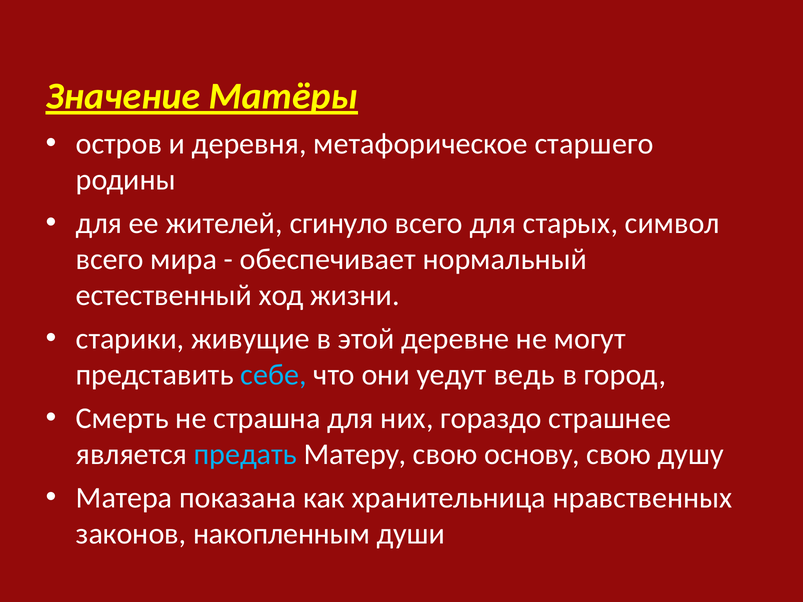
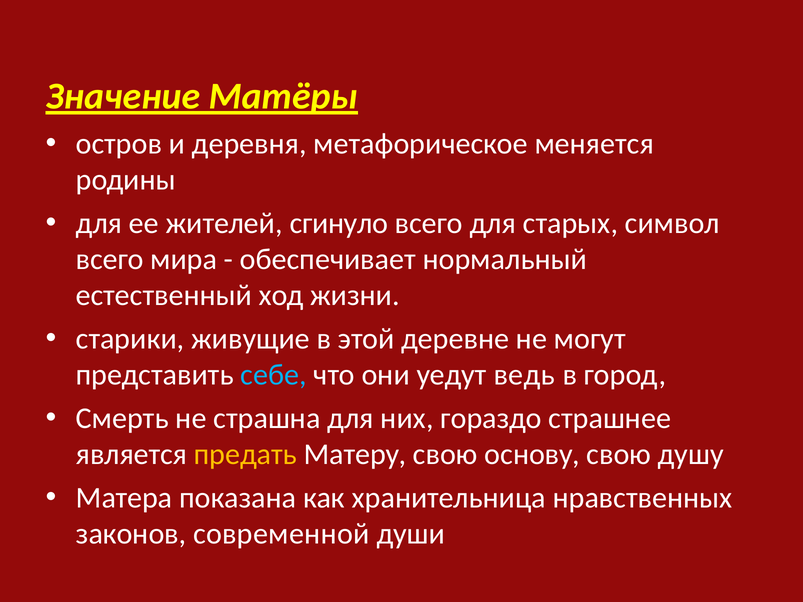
старшего: старшего -> меняется (594, 144)
предать colour: light blue -> yellow (245, 455)
накопленным: накопленным -> современной (281, 534)
